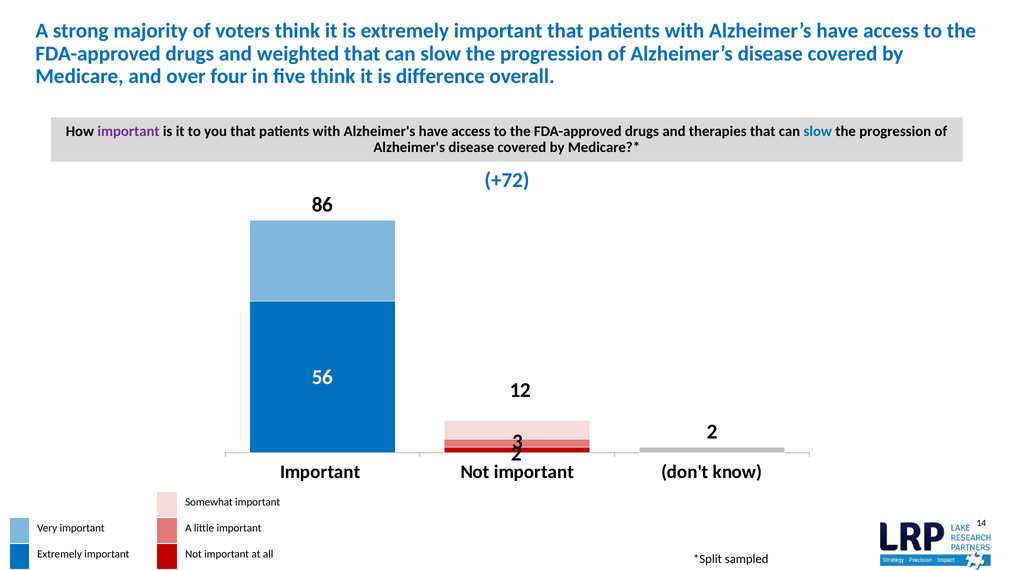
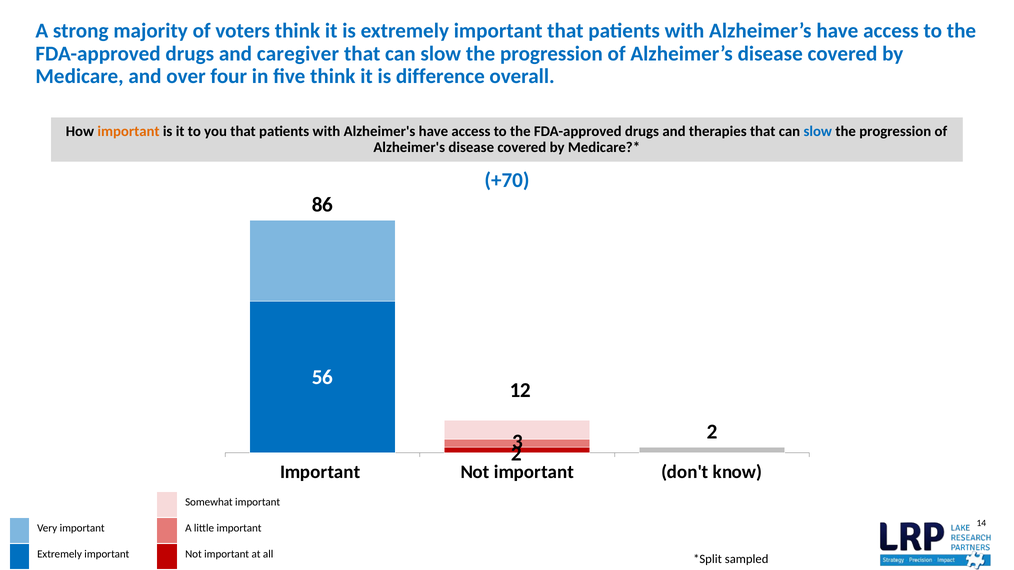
weighted: weighted -> caregiver (298, 54)
important colour: purple -> orange (129, 132)
+72: +72 -> +70 (507, 181)
